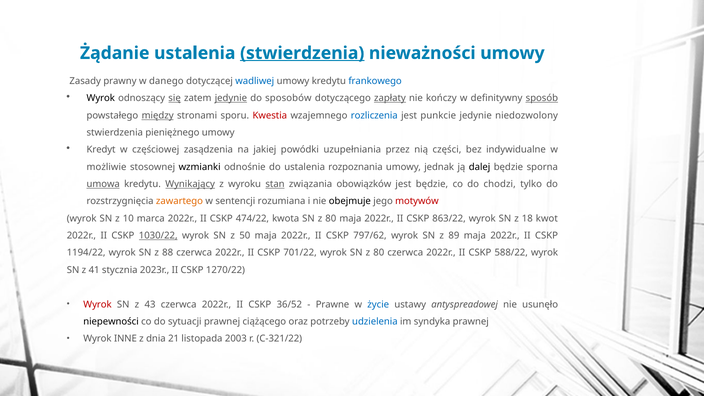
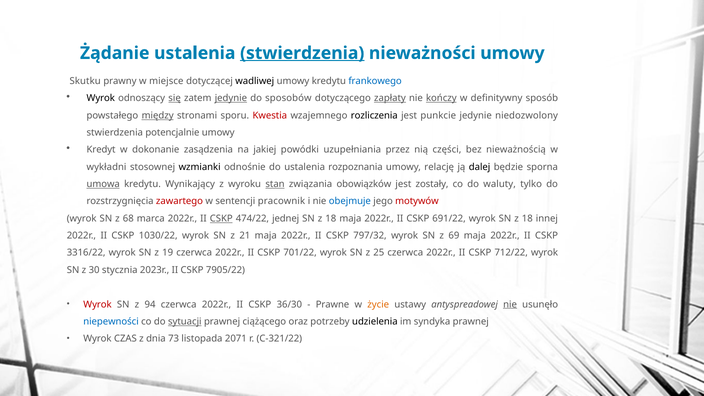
Zasady: Zasady -> Skutku (85, 81)
danego: danego -> miejsce (166, 81)
wadliwej colour: blue -> black (255, 81)
kończy underline: none -> present (441, 98)
sposób underline: present -> none (542, 98)
rozliczenia colour: blue -> black (374, 116)
pieniężnego: pieniężnego -> potencjalnie (172, 133)
częściowej: częściowej -> dokonanie (156, 150)
indywidualne: indywidualne -> nieważnością (516, 150)
możliwie: możliwie -> wykładni (107, 167)
jednak: jednak -> relację (439, 167)
Wynikający underline: present -> none (190, 184)
jest będzie: będzie -> zostały (432, 184)
chodzi: chodzi -> waluty (500, 184)
zawartego colour: orange -> red (179, 201)
rozumiana: rozumiana -> pracownik (281, 201)
obejmuje colour: black -> blue (350, 201)
10: 10 -> 68 (128, 219)
CSKP underline: none -> present (221, 219)
kwota: kwota -> jednej (286, 219)
80: 80 -> 18 (331, 219)
863/22: 863/22 -> 691/22 (449, 219)
kwot: kwot -> innej (547, 219)
1030/22 underline: present -> none (158, 236)
50: 50 -> 21 (245, 236)
797/62: 797/62 -> 797/32 (370, 236)
89: 89 -> 69 (454, 236)
1194/22: 1194/22 -> 3316/22 (86, 253)
88: 88 -> 19 (168, 253)
wyrok SN z 80: 80 -> 25 (379, 253)
588/22: 588/22 -> 712/22 (511, 253)
41: 41 -> 30 (94, 270)
1270/22: 1270/22 -> 7905/22 (225, 270)
43: 43 -> 94 (150, 304)
36/52: 36/52 -> 36/30 (289, 304)
życie colour: blue -> orange (378, 304)
nie underline: none -> present (510, 304)
niepewności colour: black -> blue (111, 322)
sytuacji underline: none -> present (185, 322)
udzielenia colour: blue -> black (375, 322)
INNE: INNE -> CZAS (125, 339)
21: 21 -> 73 (174, 339)
2003: 2003 -> 2071 (236, 339)
